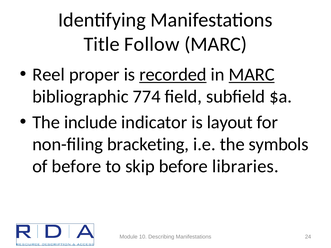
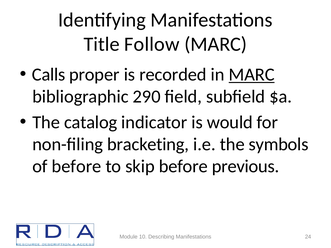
Reel: Reel -> Calls (49, 75)
recorded underline: present -> none (173, 75)
774: 774 -> 290 (147, 97)
include: include -> catalog (91, 122)
layout: layout -> would (230, 122)
libraries: libraries -> previous (246, 167)
